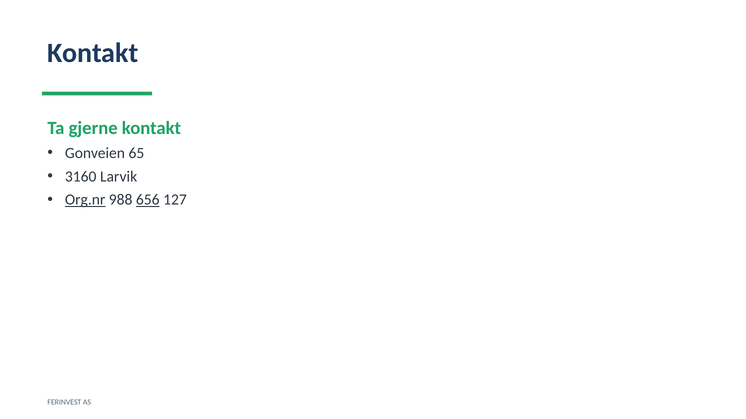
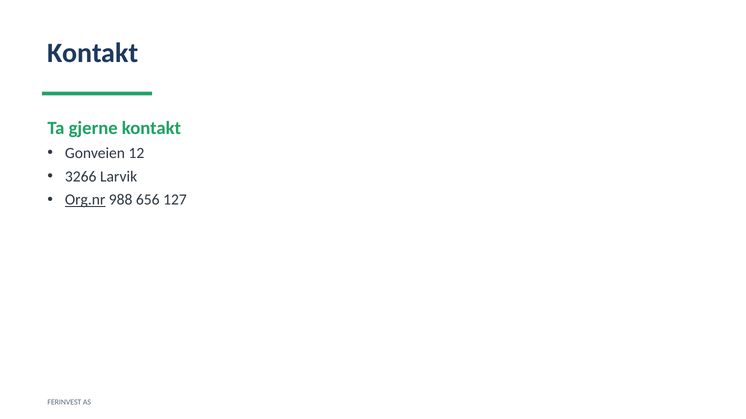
65: 65 -> 12 (136, 153)
3160: 3160 -> 3266 (81, 177)
656 underline: present -> none (148, 200)
